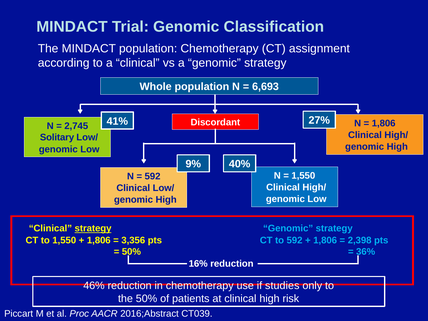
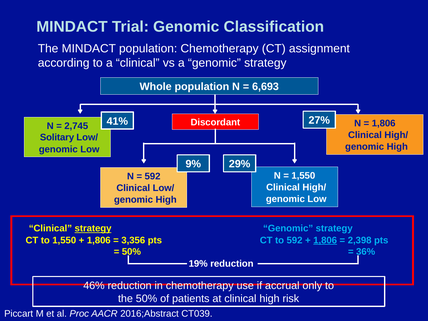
40%: 40% -> 29% (240, 164)
1,806 underline: none -> present (325, 240)
16%: 16% -> 19% (198, 264)
studies: studies -> accrual (282, 286)
